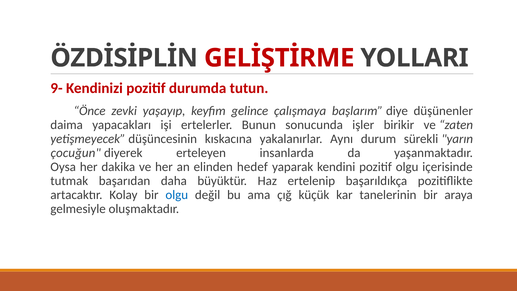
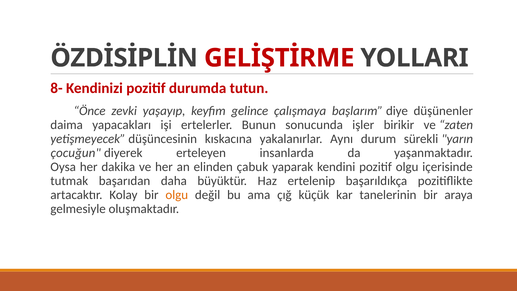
9-: 9- -> 8- (57, 88)
hedef: hedef -> çabuk (252, 167)
olgu colour: blue -> orange (177, 195)
